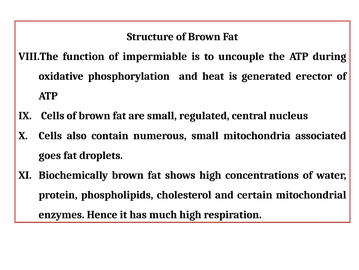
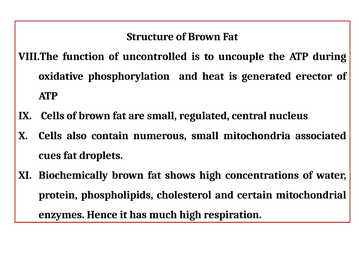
impermiable: impermiable -> uncontrolled (155, 56)
goes: goes -> cues (50, 155)
